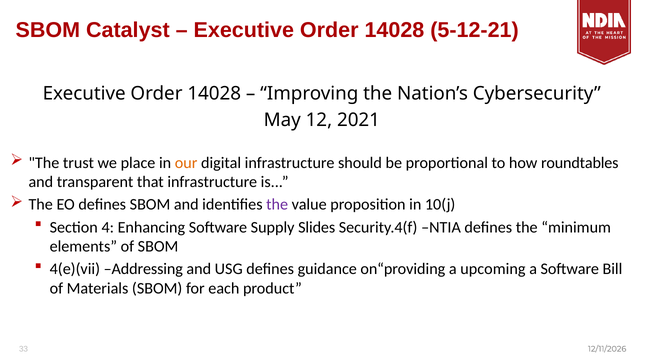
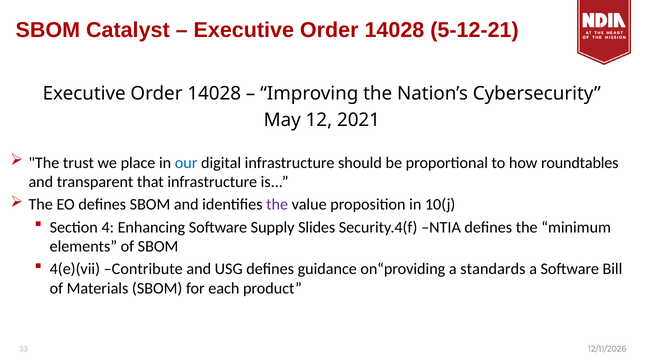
our colour: orange -> blue (186, 163)
Addressing: Addressing -> Contribute (143, 269)
upcoming: upcoming -> standards (493, 269)
